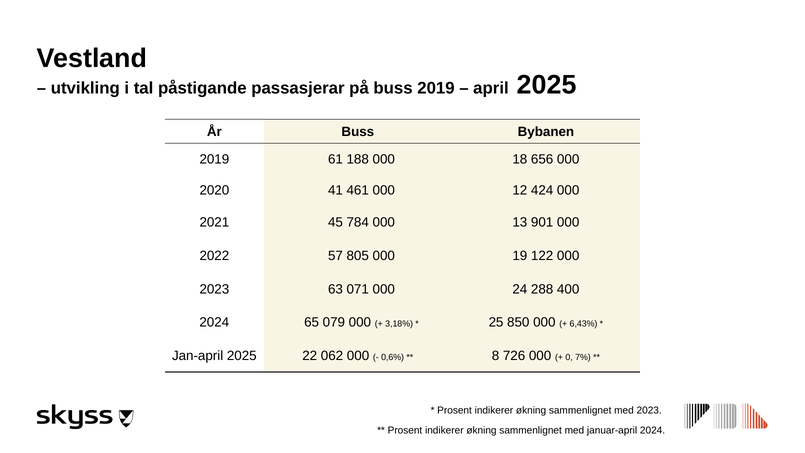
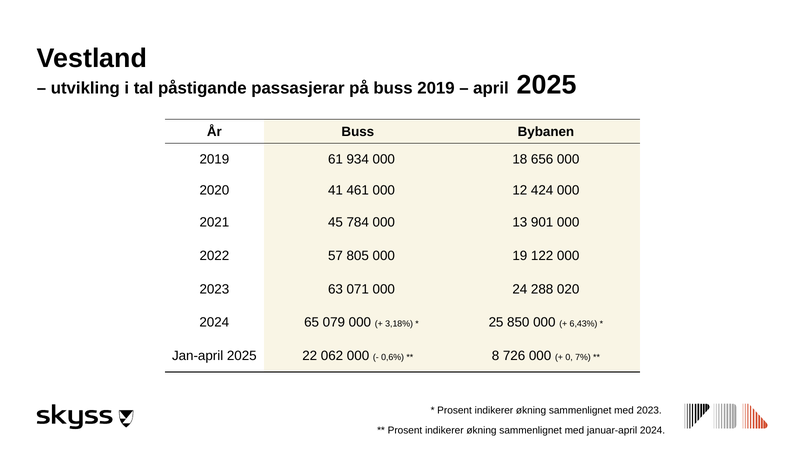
188: 188 -> 934 (358, 159)
400: 400 -> 020 (568, 289)
